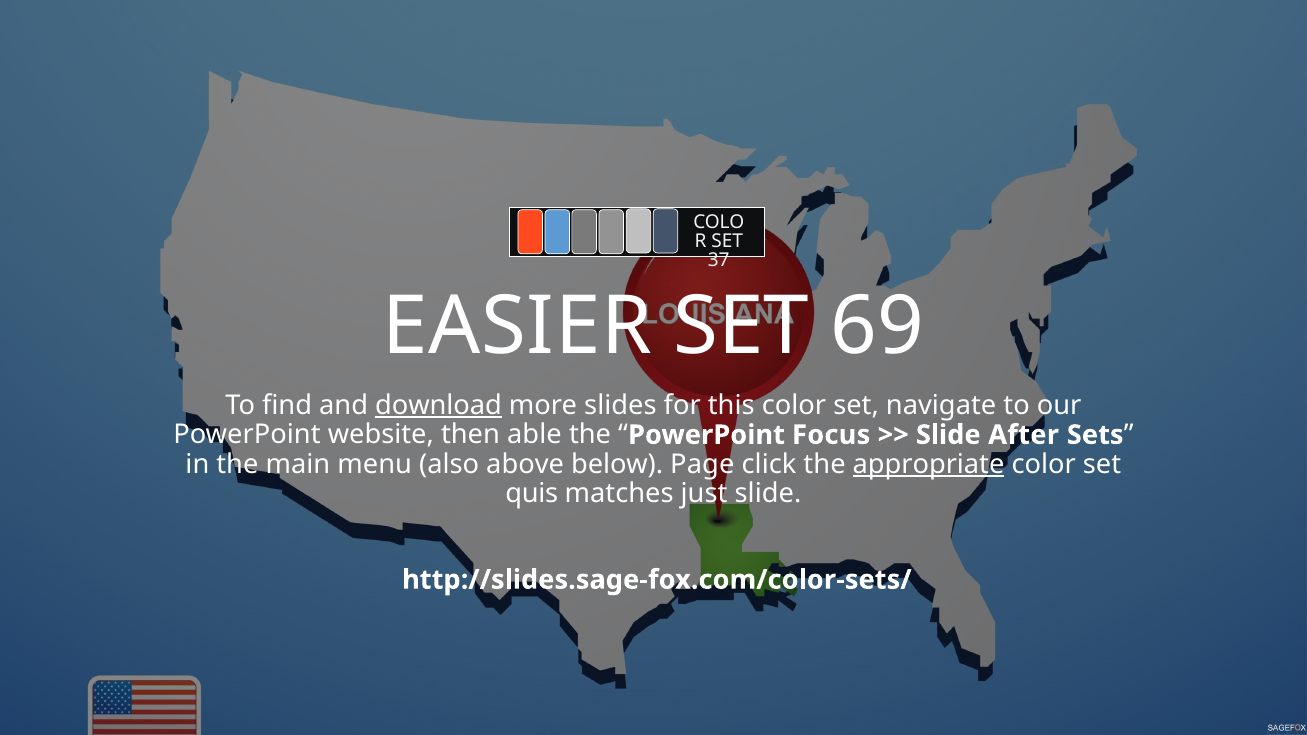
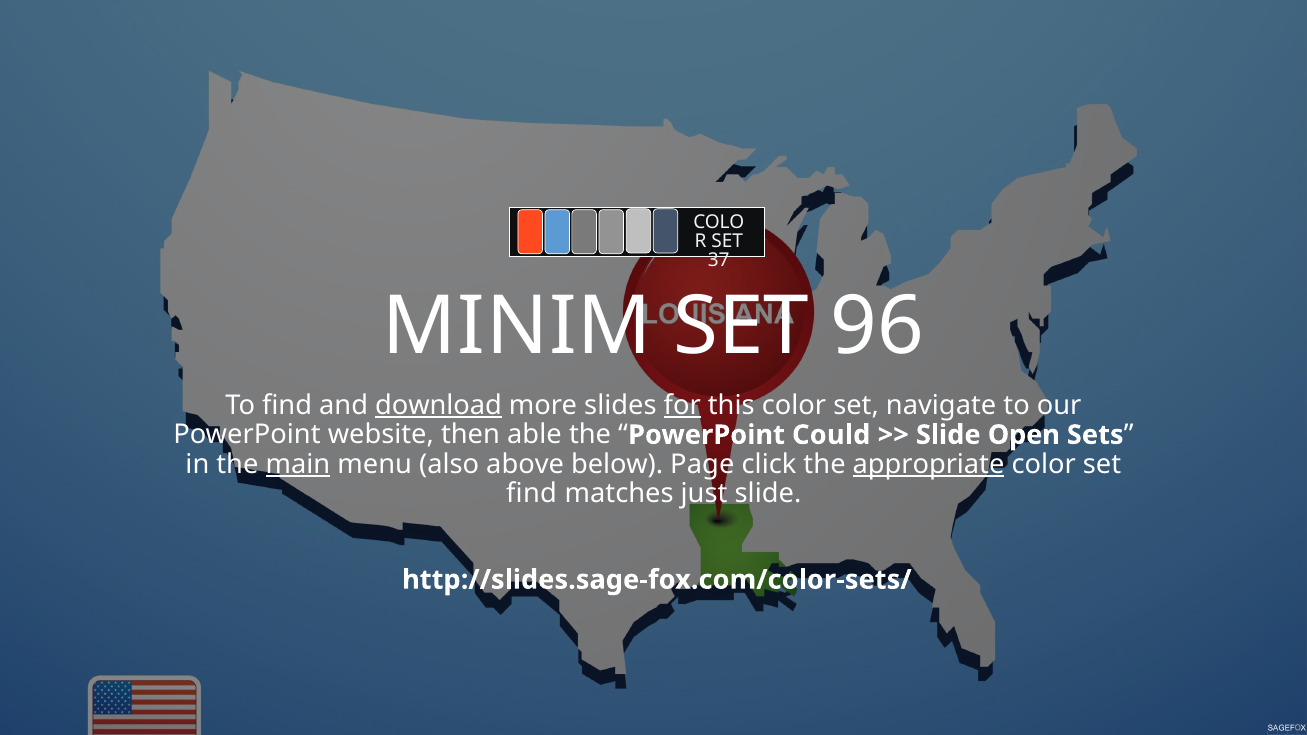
EASIER: EASIER -> MINIM (517, 327)
69: 69 -> 96 (877, 327)
for underline: none -> present (682, 406)
Focus: Focus -> Could (831, 435)
After: After -> Open (1024, 435)
main underline: none -> present (298, 464)
quis: quis -> find (531, 494)
